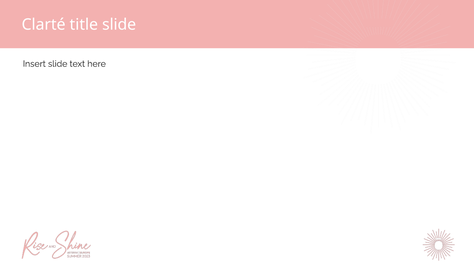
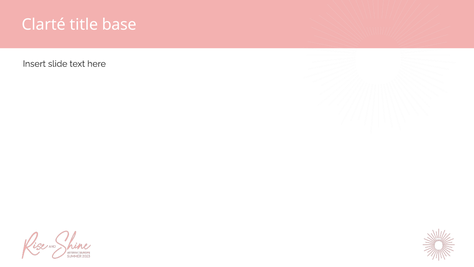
title slide: slide -> base (119, 25)
